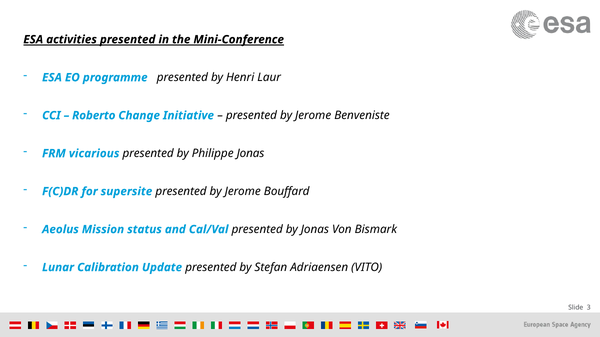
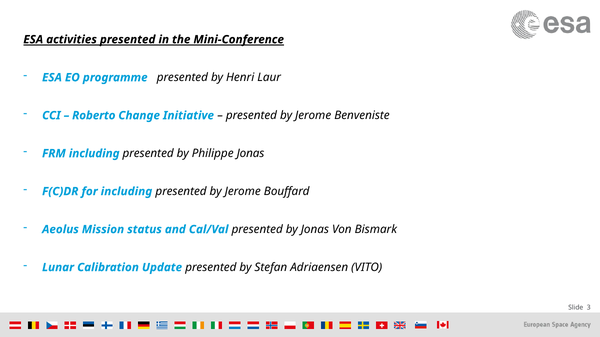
FRM vicarious: vicarious -> including (94, 154)
for supersite: supersite -> including (126, 192)
